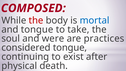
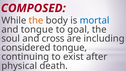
the colour: red -> orange (36, 20)
take: take -> goal (78, 29)
were: were -> cross (53, 39)
practices: practices -> including (104, 39)
